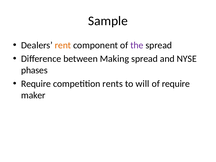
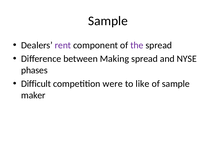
rent colour: orange -> purple (63, 45)
Require: Require -> Difficult (36, 84)
rents: rents -> were (113, 84)
will: will -> like (142, 84)
of require: require -> sample (176, 84)
